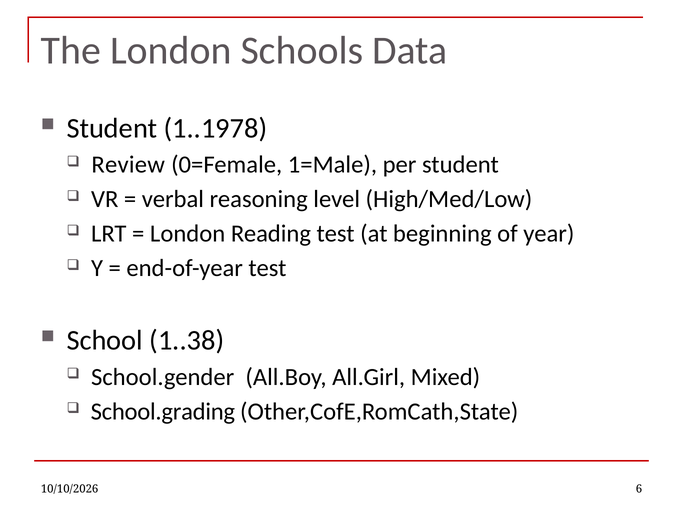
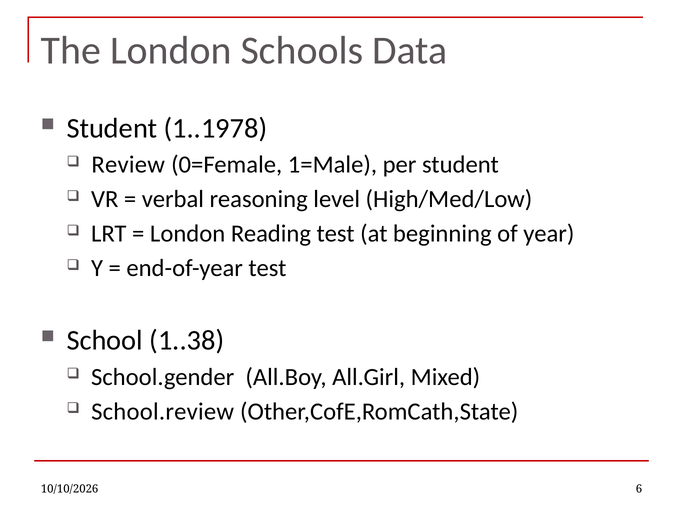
School.grading: School.grading -> School.review (163, 412)
